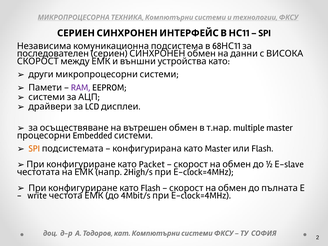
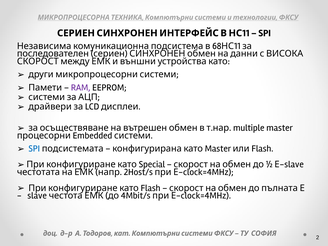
SPI colour: orange -> blue (34, 149)
Packet: Packet -> Special (152, 164)
2High/s: 2High/s -> 2Host/s (138, 172)
write: write -> slave (37, 196)
